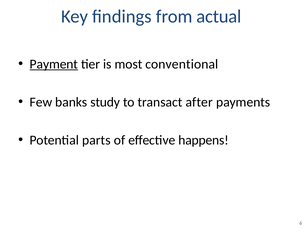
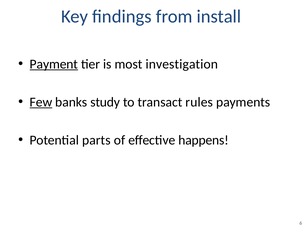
actual: actual -> install (219, 17)
conventional: conventional -> investigation (182, 64)
Few underline: none -> present (41, 102)
after: after -> rules (199, 102)
